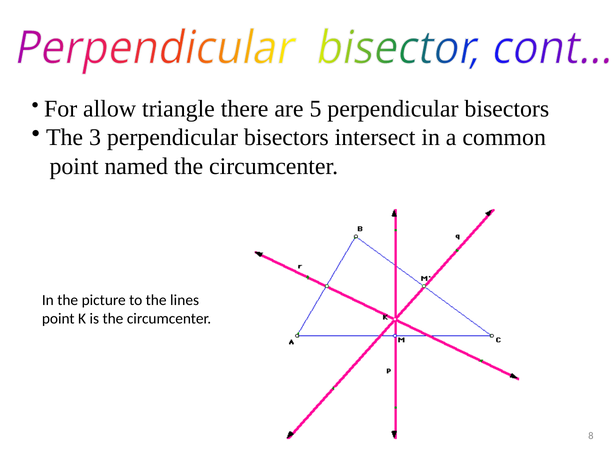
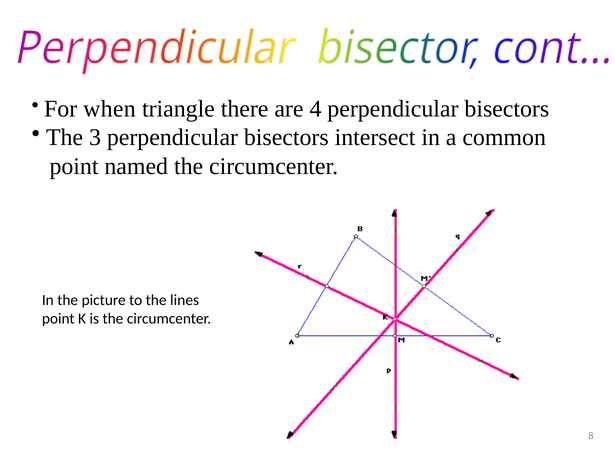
allow: allow -> when (109, 109)
5: 5 -> 4 (316, 109)
